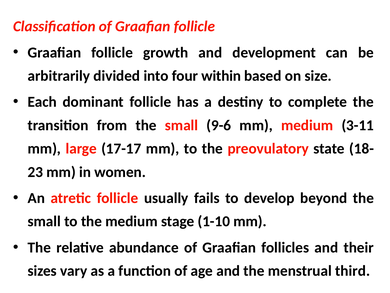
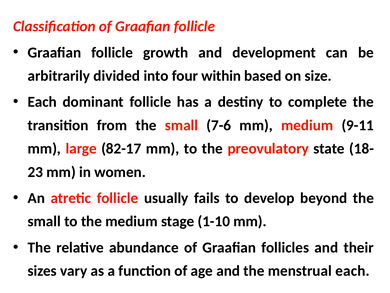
9-6: 9-6 -> 7-6 (219, 125)
3-11: 3-11 -> 9-11 (358, 125)
17-17: 17-17 -> 82-17 (121, 148)
menstrual third: third -> each (353, 270)
